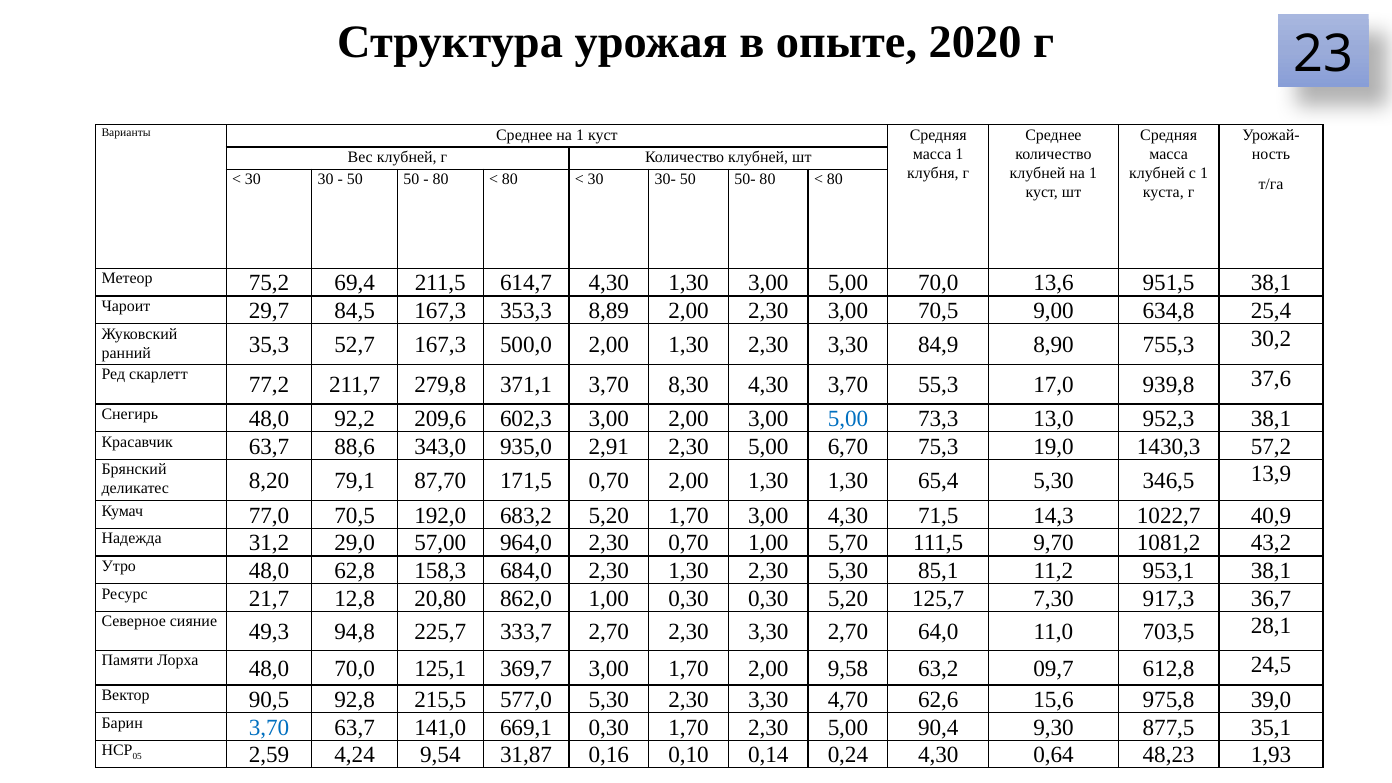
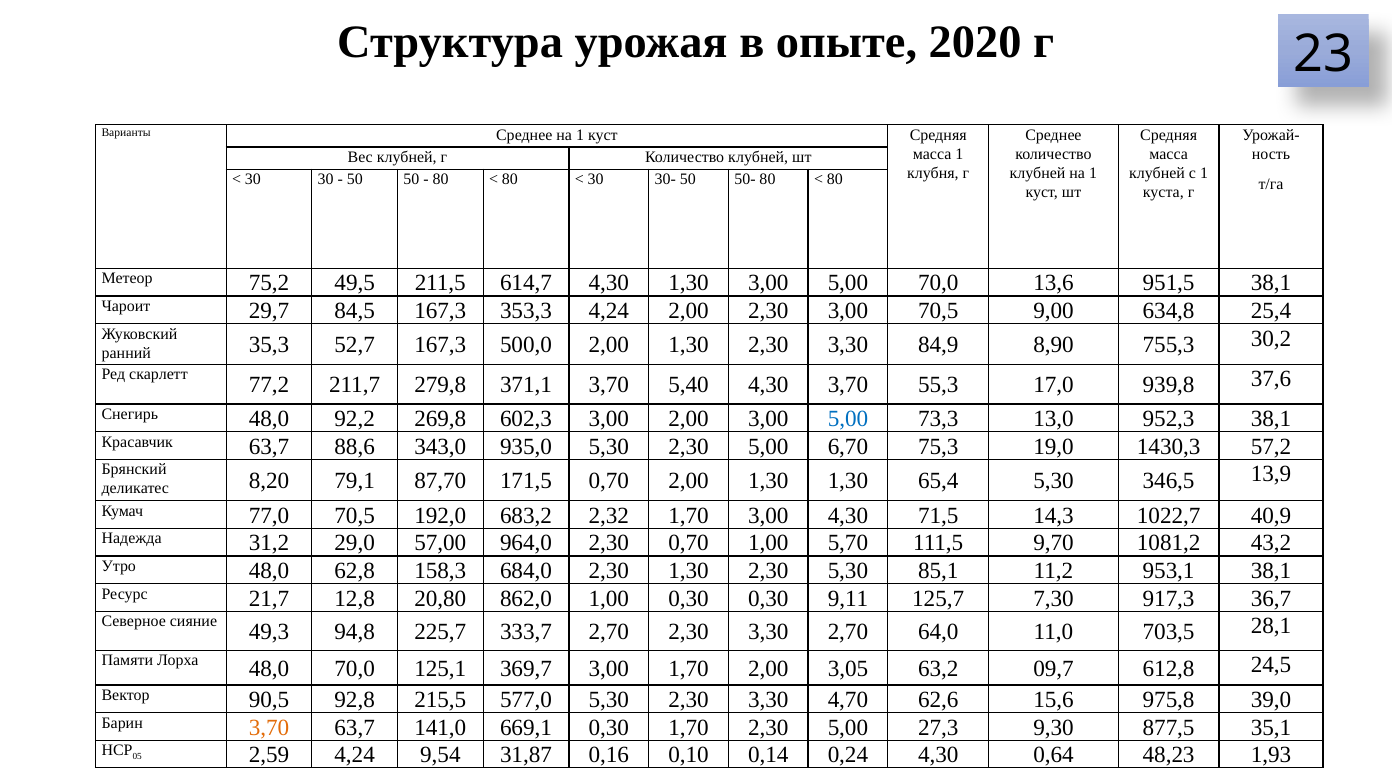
69,4: 69,4 -> 49,5 (355, 283)
353,3 8,89: 8,89 -> 4,24 (609, 311)
8,30: 8,30 -> 5,40 (689, 385)
209,6: 209,6 -> 269,8 (440, 419)
935,0 2,91: 2,91 -> 5,30 (609, 446)
683,2 5,20: 5,20 -> 2,32 (609, 516)
0,30 5,20: 5,20 -> 9,11 (848, 598)
9,58: 9,58 -> 3,05 (848, 669)
3,70 colour: blue -> orange (269, 727)
90,4: 90,4 -> 27,3 (938, 727)
